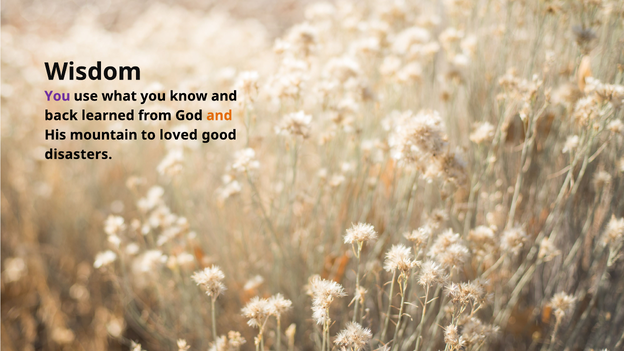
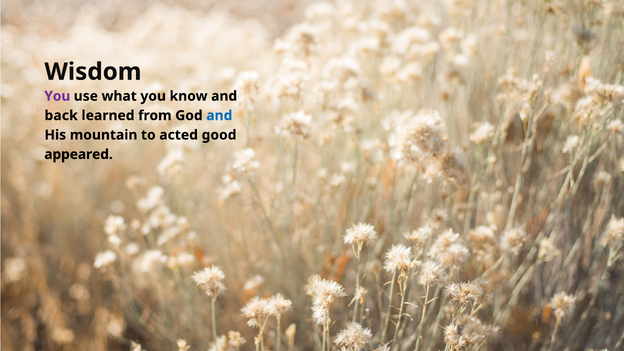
and colour: orange -> blue (219, 116)
loved: loved -> acted (179, 135)
disasters: disasters -> appeared (79, 154)
